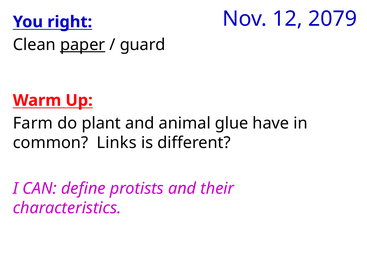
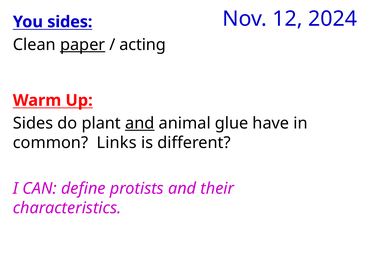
2079: 2079 -> 2024 (333, 19)
You right: right -> sides (70, 22)
guard: guard -> acting (143, 45)
Farm: Farm -> Sides (33, 123)
and underline: none -> present (140, 123)
